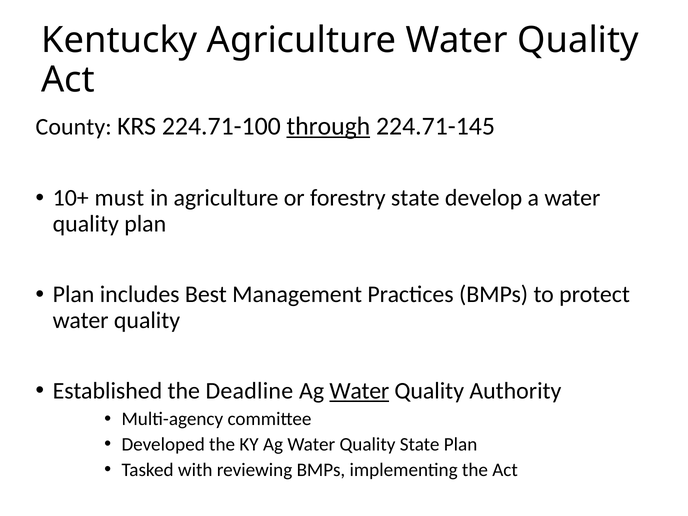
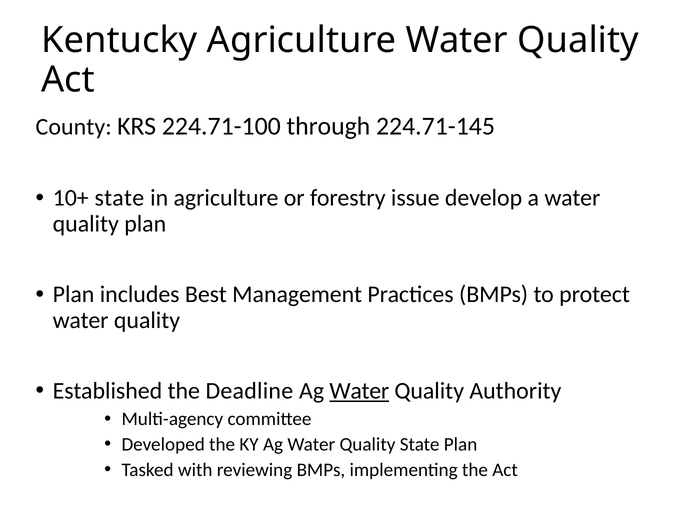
through underline: present -> none (328, 126)
10+ must: must -> state (119, 198)
forestry state: state -> issue (415, 198)
